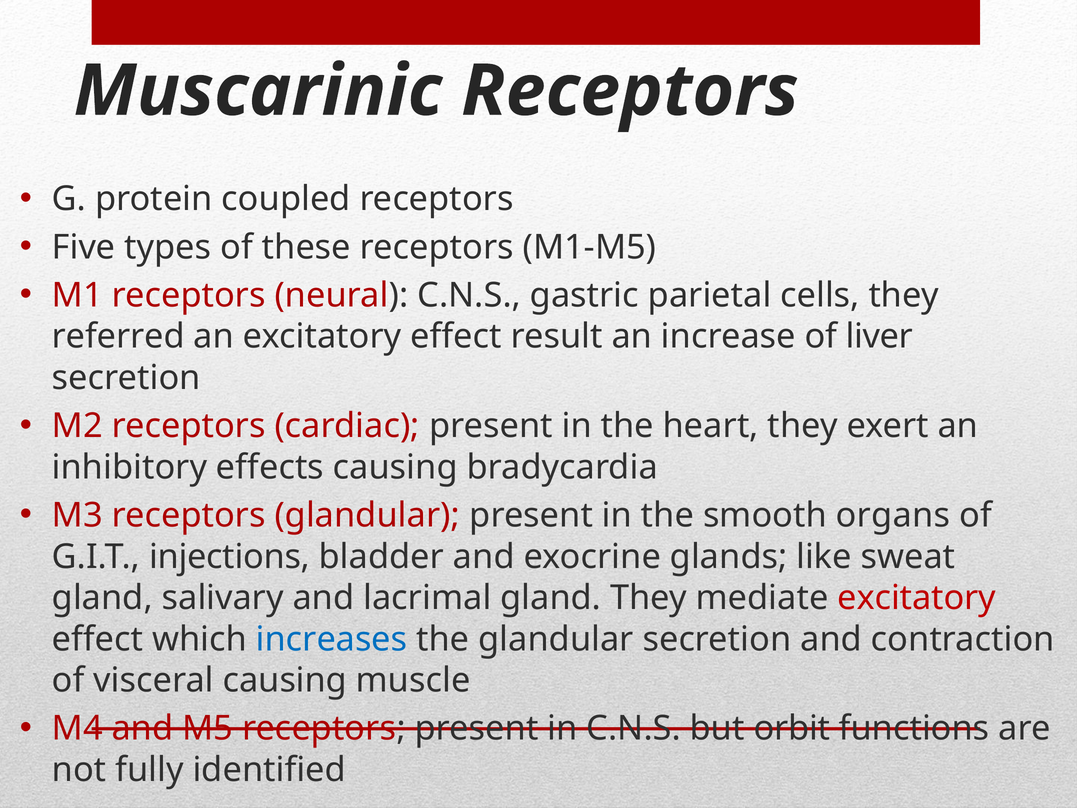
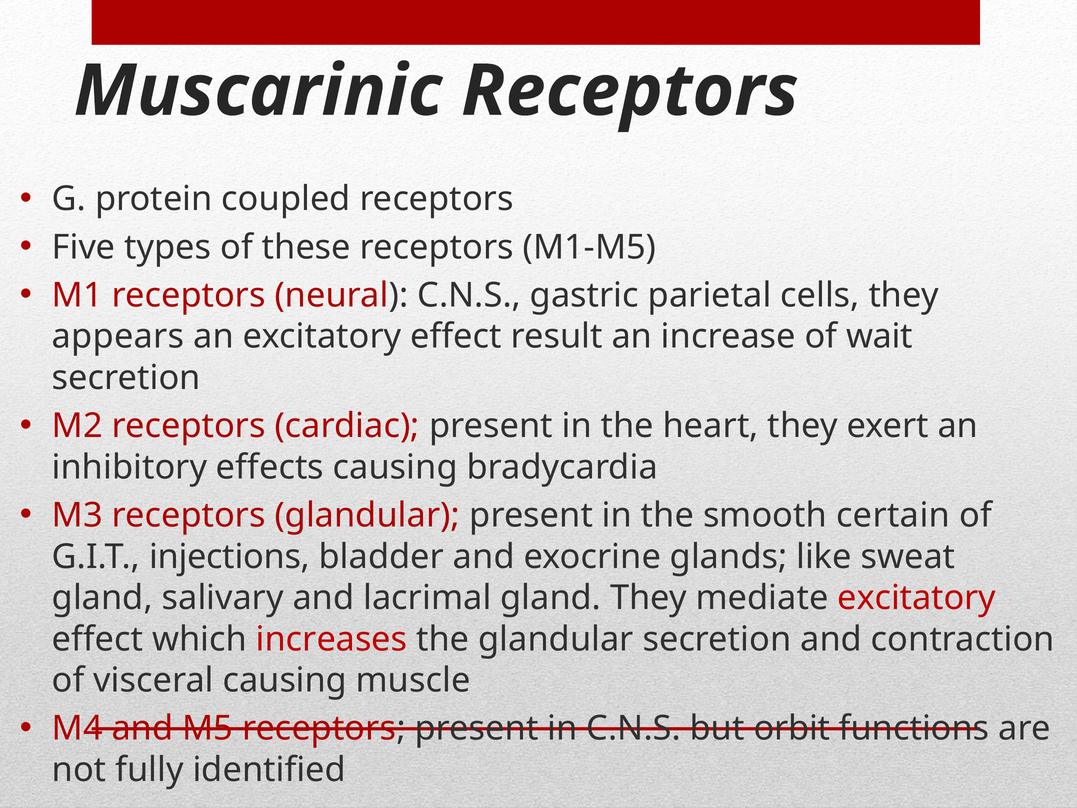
referred: referred -> appears (118, 336)
liver: liver -> wait (879, 336)
organs: organs -> certain (893, 515)
increases colour: blue -> red (332, 639)
